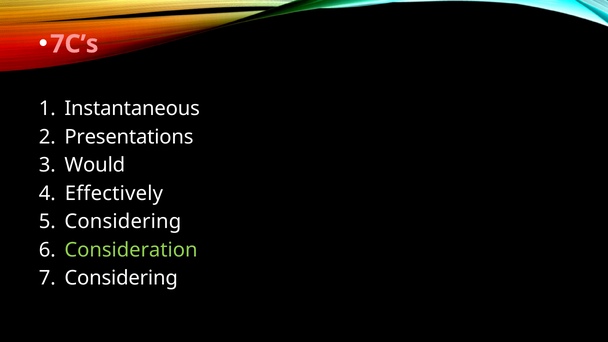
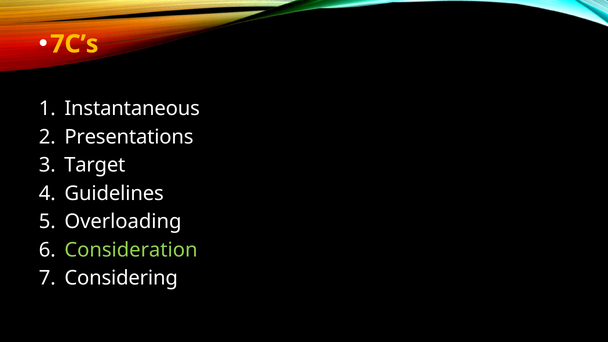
7C’s colour: pink -> yellow (74, 44)
Would: Would -> Target (95, 165)
Effectively: Effectively -> Guidelines (114, 193)
Considering: Considering -> Overloading (123, 222)
